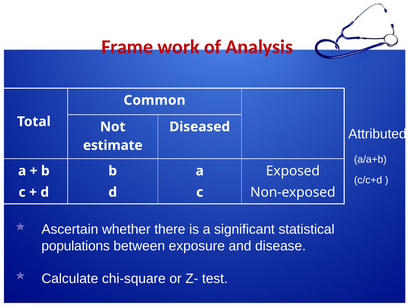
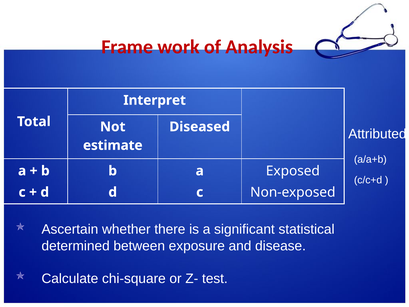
Common: Common -> Interpret (155, 100)
populations: populations -> determined (76, 246)
